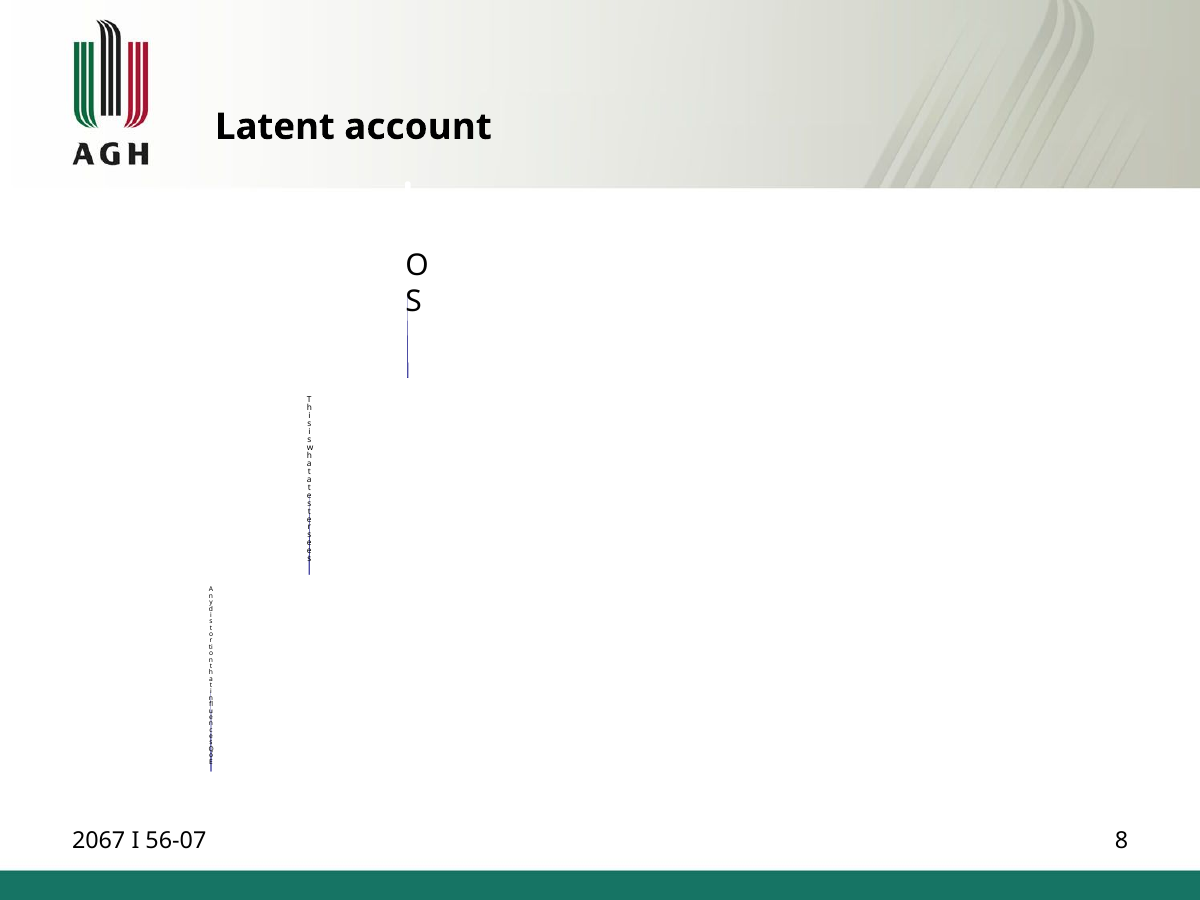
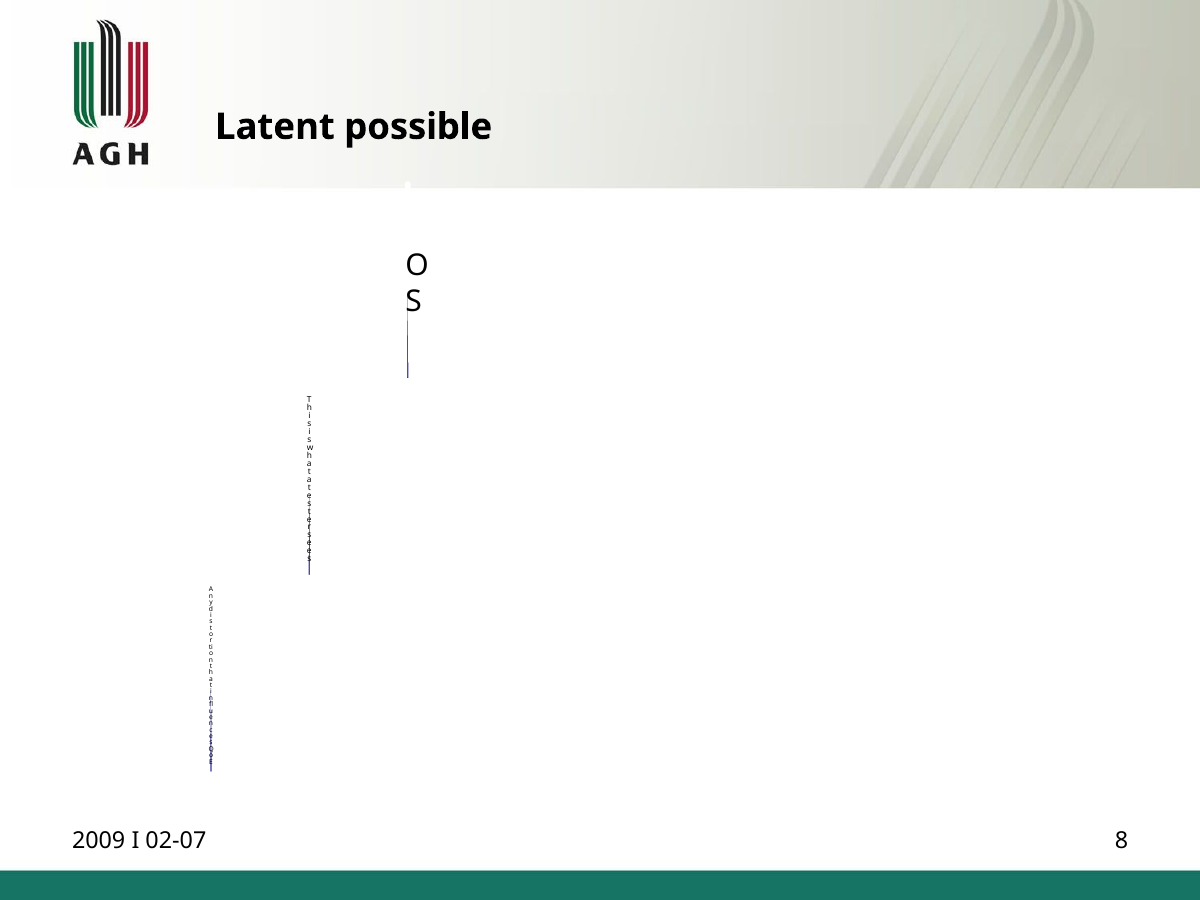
account: account -> possible (418, 127)
2067: 2067 -> 2009 (99, 841)
56-07: 56-07 -> 02-07 (176, 841)
